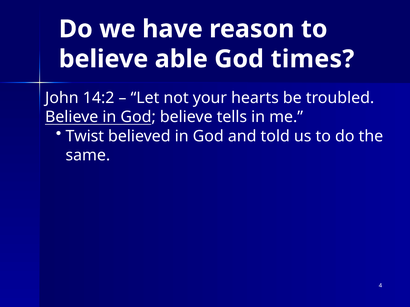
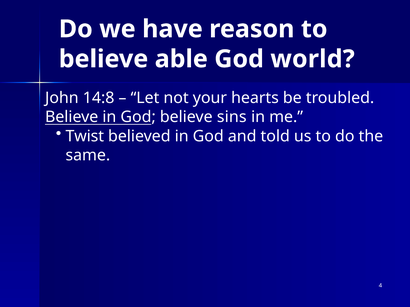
times: times -> world (313, 59)
14:2: 14:2 -> 14:8 (99, 98)
tells: tells -> sins (232, 117)
